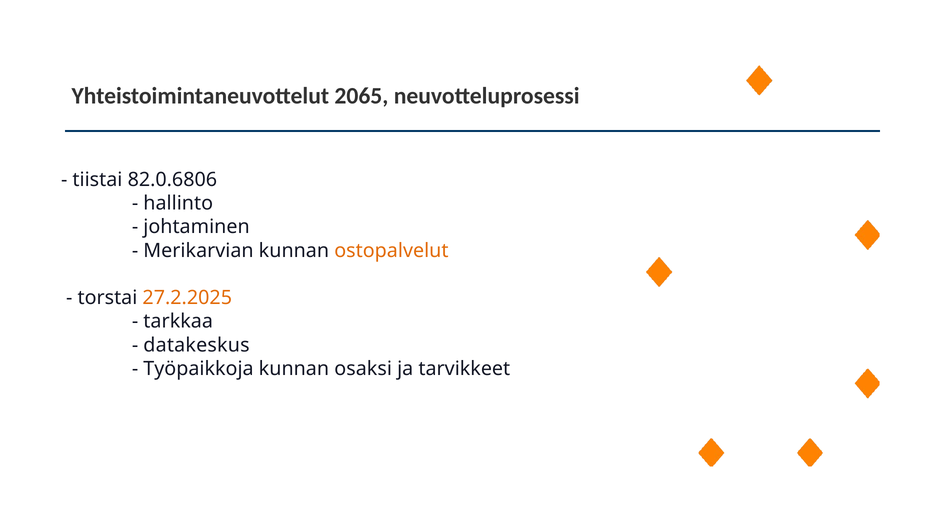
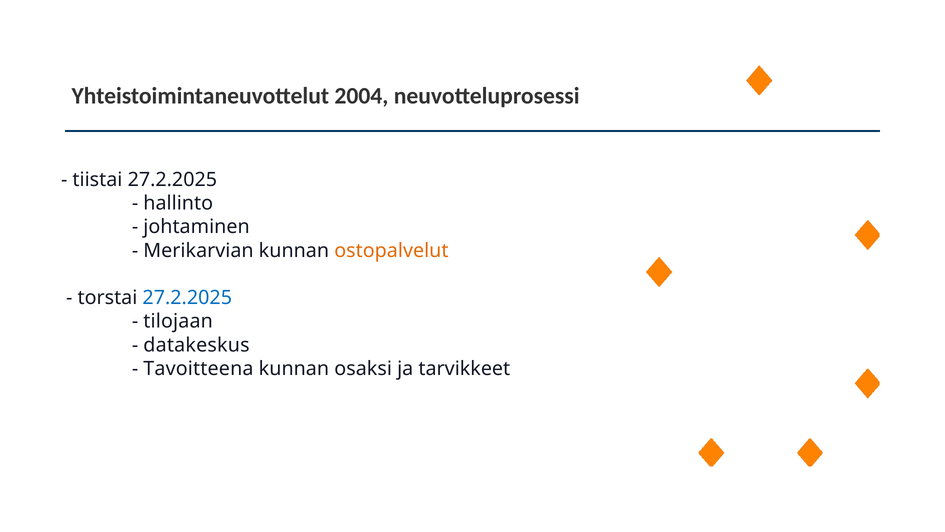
2065: 2065 -> 2004 (361, 96)
tiistai 82.0.6806: 82.0.6806 -> 27.2.2025 (172, 179)
27.2.2025 colour: orange -> blue (187, 298)
tarkkaa: tarkkaa -> tilojaan (178, 321)
Työpaikkoja: Työpaikkoja -> Tavoitteena (198, 368)
